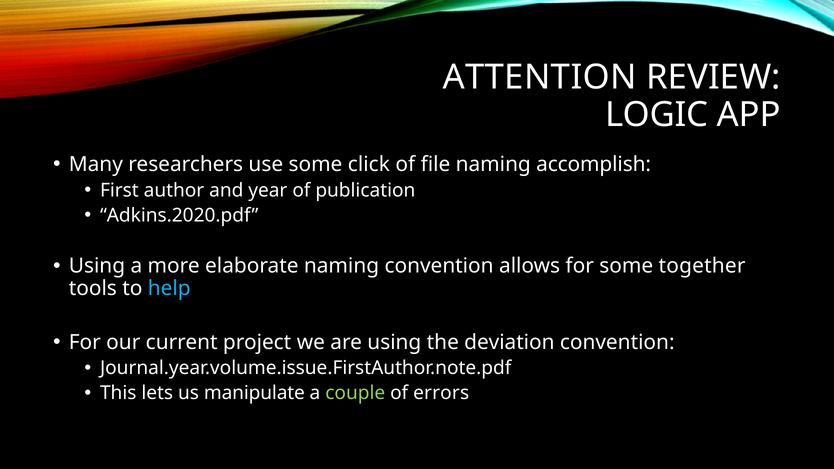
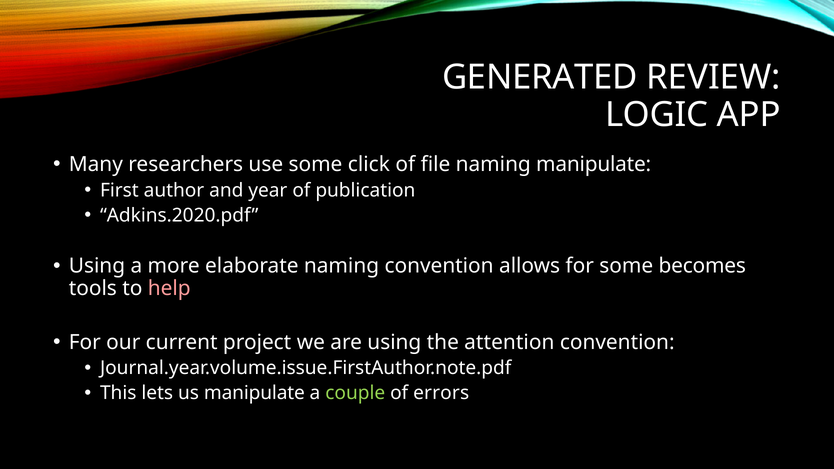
ATTENTION: ATTENTION -> GENERATED (540, 78)
naming accomplish: accomplish -> manipulate (594, 164)
together: together -> becomes (702, 266)
help colour: light blue -> pink (169, 289)
deviation: deviation -> attention (509, 342)
